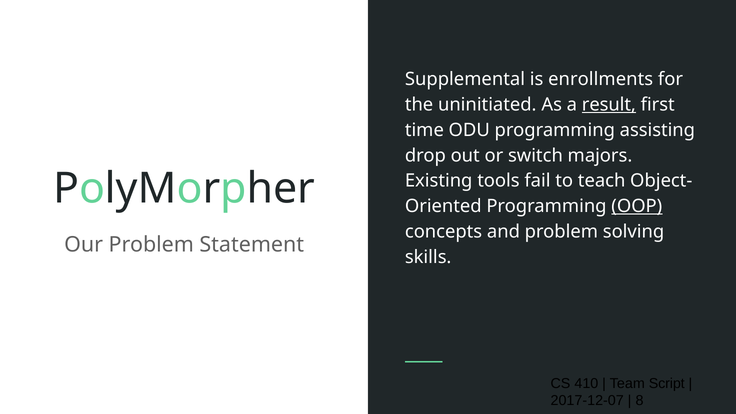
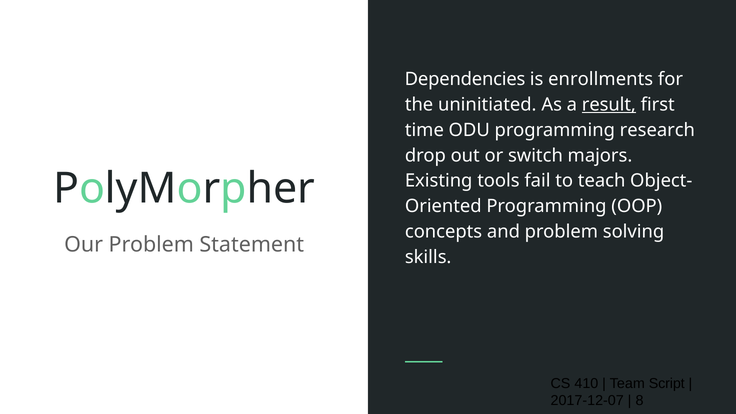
Supplemental: Supplemental -> Dependencies (465, 79)
assisting: assisting -> research (657, 130)
OOP underline: present -> none (637, 206)
